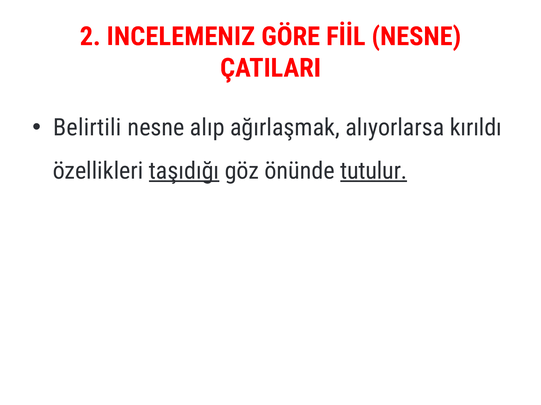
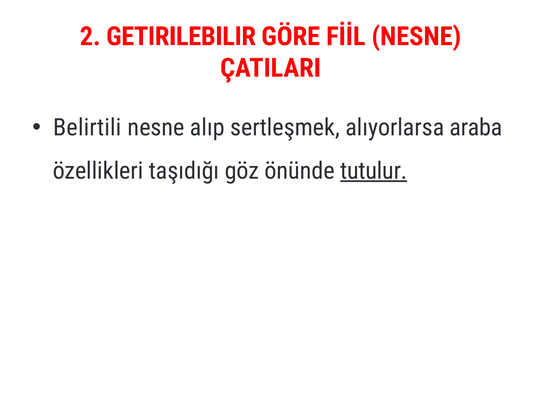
INCELEMENIZ: INCELEMENIZ -> GETIRILEBILIR (181, 37)
ağırlaşmak: ağırlaşmak -> sertleşmek (285, 128)
kırıldı: kırıldı -> araba (476, 128)
taşıdığı underline: present -> none (184, 171)
